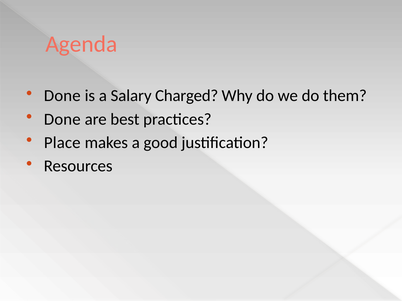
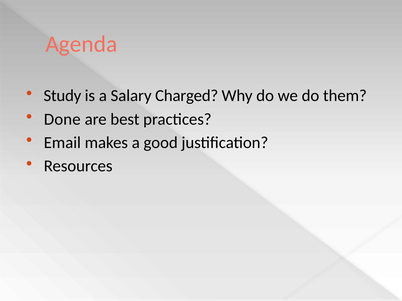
Done: Done -> Study (62, 96)
Place: Place -> Email (62, 143)
